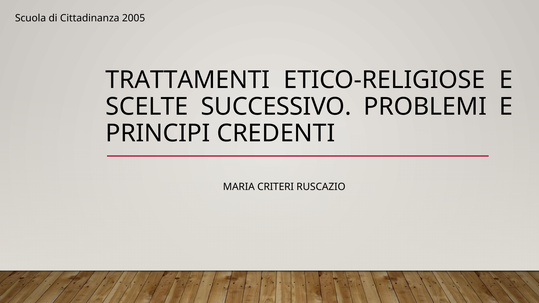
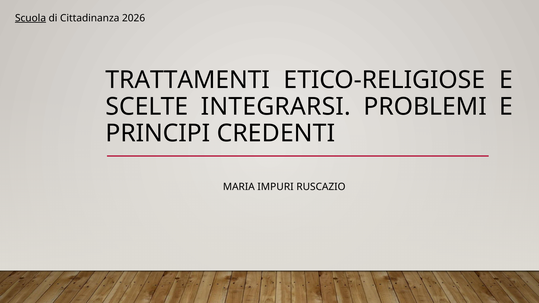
Scuola underline: none -> present (31, 18)
2005: 2005 -> 2026 (134, 18)
SUCCESSIVO: SUCCESSIVO -> INTEGRARSI (276, 107)
CRITERI: CRITERI -> IMPURI (275, 187)
